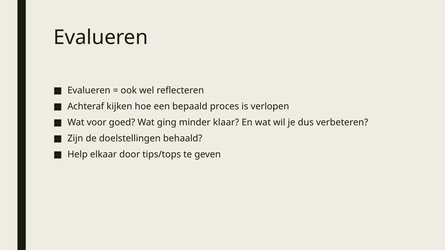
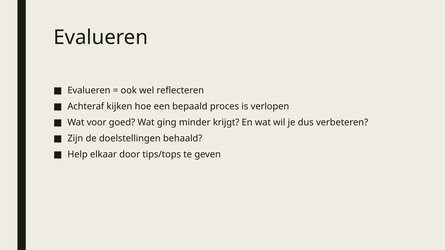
klaar: klaar -> krijgt (226, 122)
